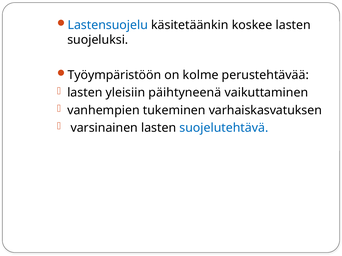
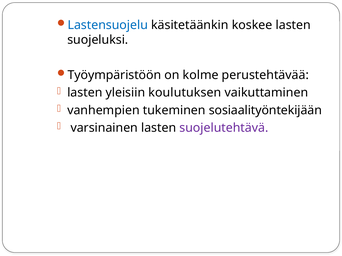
päihtyneenä: päihtyneenä -> koulutuksen (185, 93)
varhaiskasvatuksen: varhaiskasvatuksen -> sosiaalityöntekijään (265, 110)
suojelutehtävä colour: blue -> purple (224, 128)
